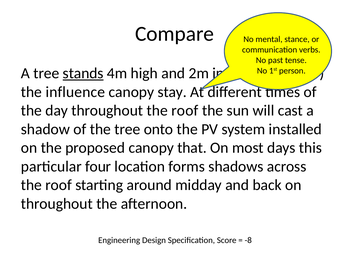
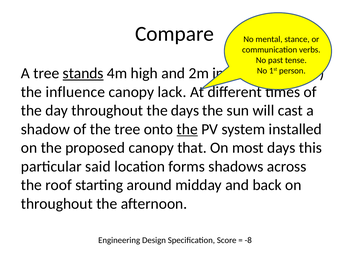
stay: stay -> lack (172, 92)
throughout the roof: roof -> days (185, 110)
the underline: none -> present (187, 129)
four: four -> said (98, 166)
